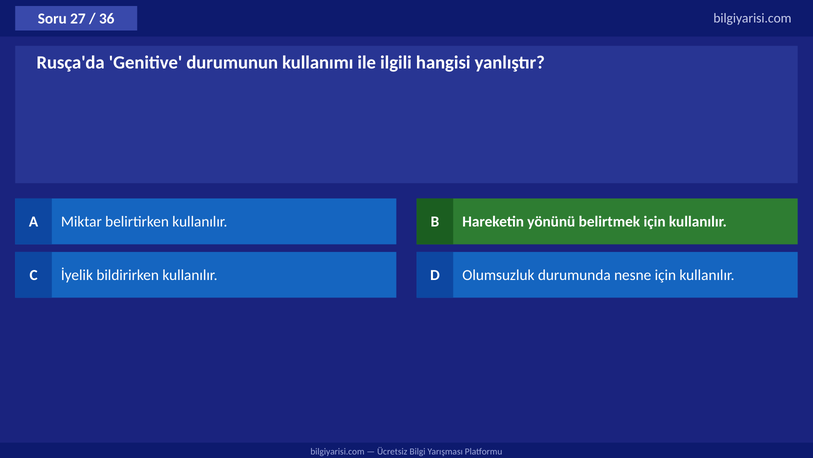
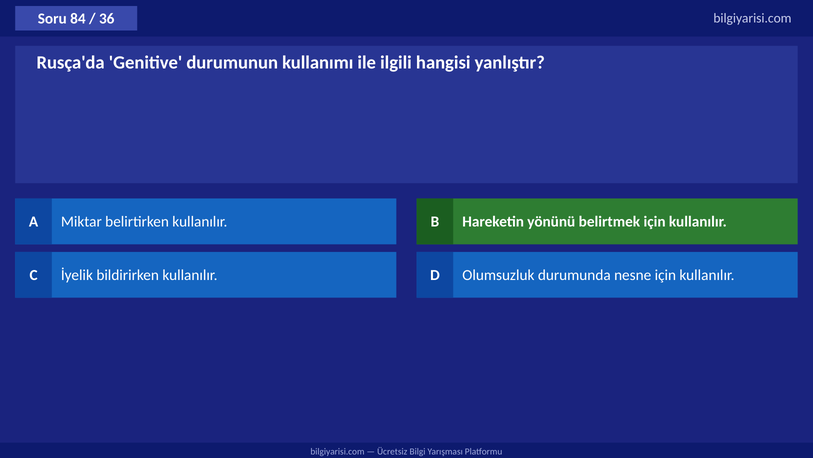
27: 27 -> 84 (78, 19)
